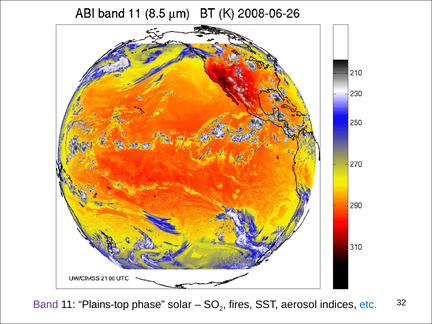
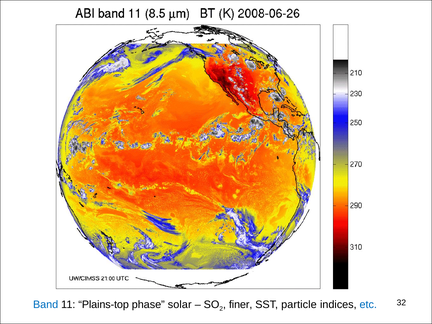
Band colour: purple -> blue (46, 305)
fires: fires -> finer (241, 305)
aerosol: aerosol -> particle (299, 305)
